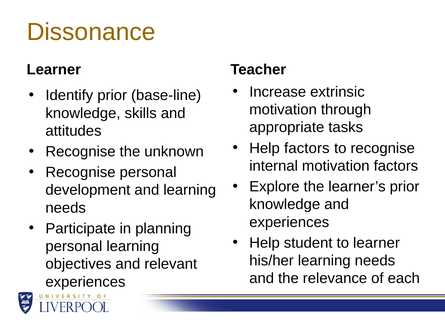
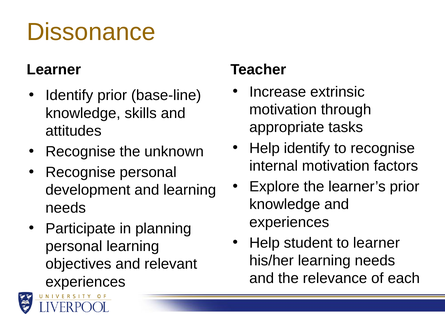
Help factors: factors -> identify (307, 148)
